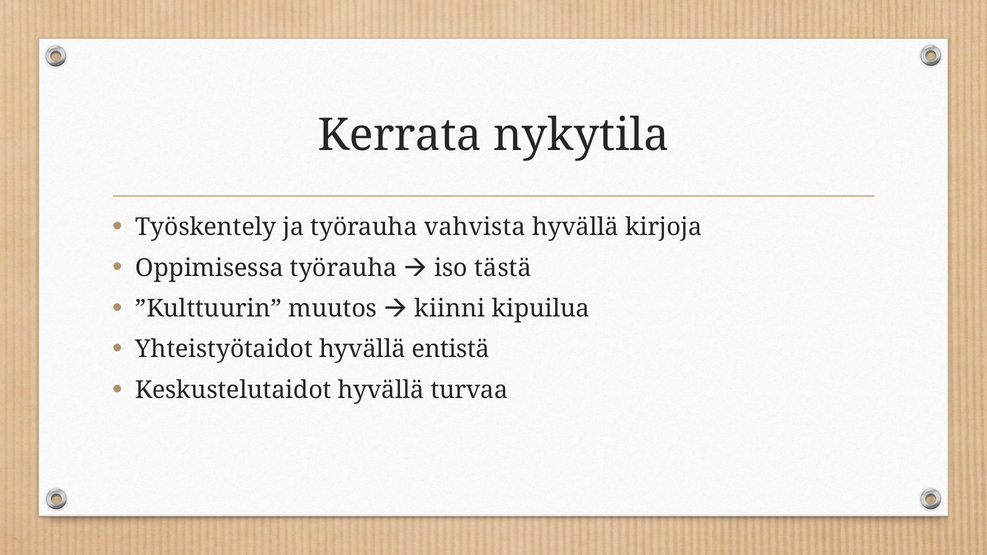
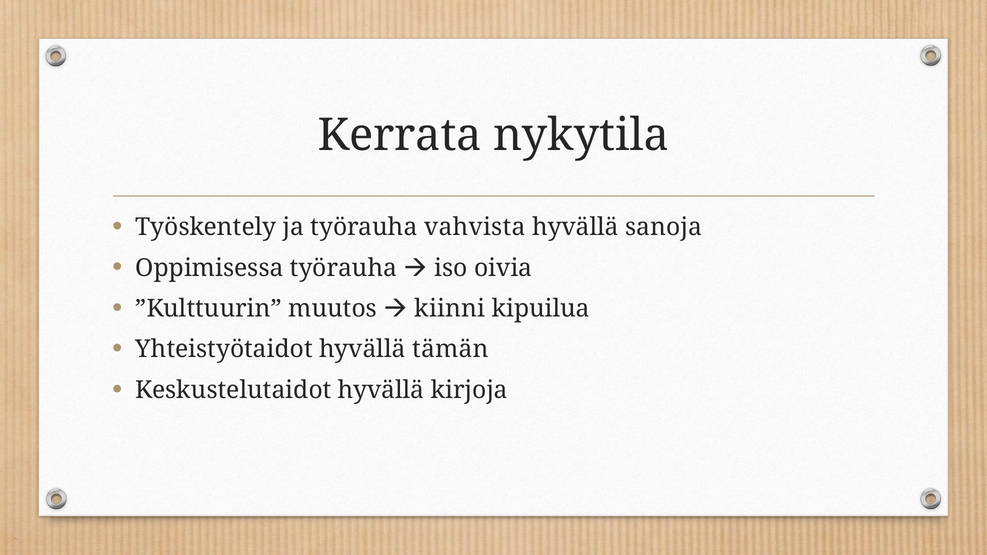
kirjoja: kirjoja -> sanoja (664, 227)
tästä: tästä -> oivia (503, 268)
entistä: entistä -> tämän (450, 349)
turvaa: turvaa -> kirjoja (469, 390)
